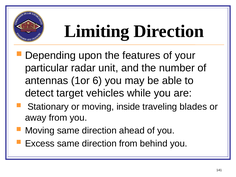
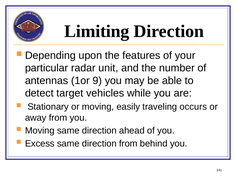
6: 6 -> 9 (97, 81)
inside: inside -> easily (128, 107)
blades: blades -> occurs (193, 107)
